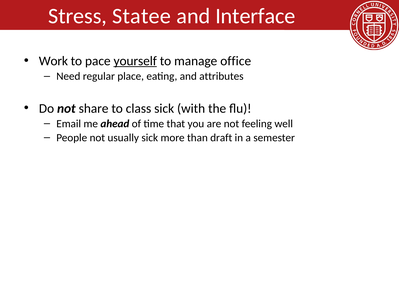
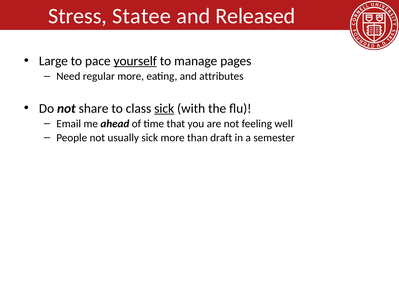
Interface: Interface -> Released (255, 16)
Work: Work -> Large (53, 61)
office: office -> pages (236, 61)
regular place: place -> more (131, 76)
sick underline: none -> present (164, 109)
